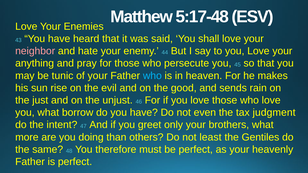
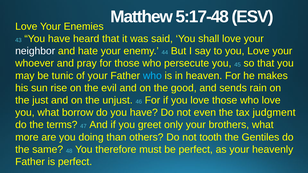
neighbor colour: pink -> white (35, 51)
anything: anything -> whoever (35, 63)
intent: intent -> terms (62, 125)
least: least -> tooth (211, 137)
